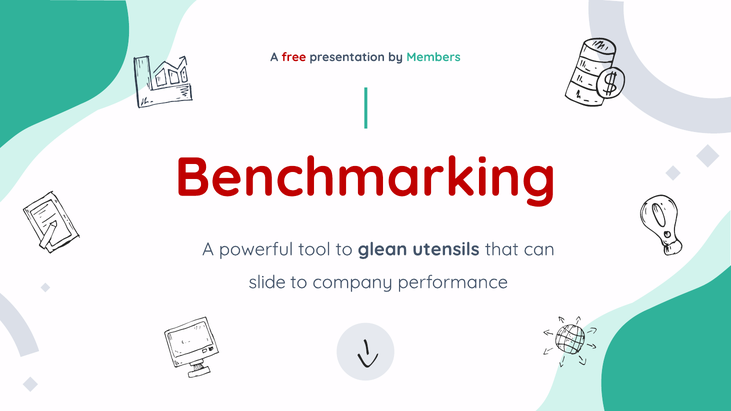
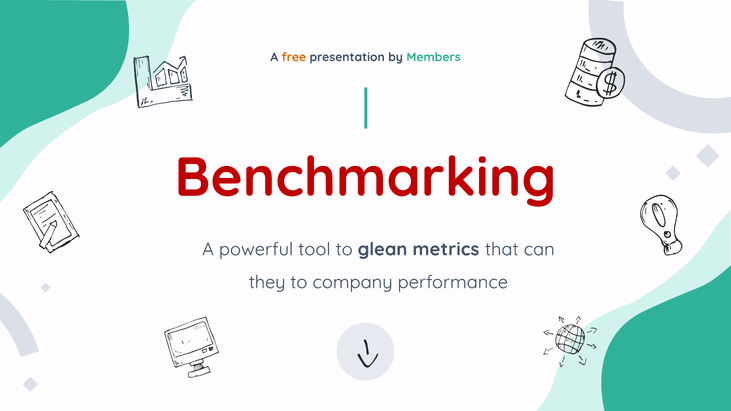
free colour: red -> orange (294, 57)
utensils: utensils -> metrics (446, 249)
slide: slide -> they (267, 282)
